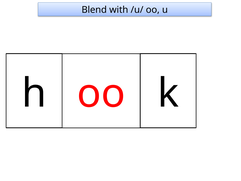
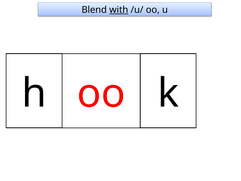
with underline: none -> present (119, 10)
